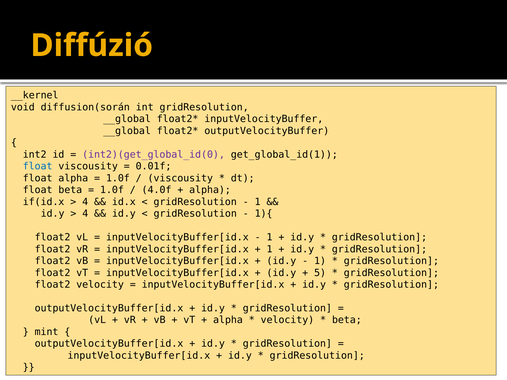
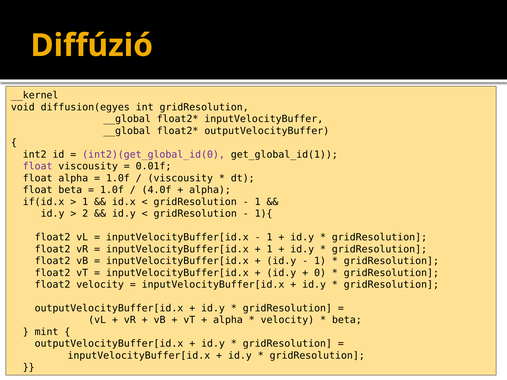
diffusion(során: diffusion(során -> diffusion(egyes (85, 107)
float colour: blue -> purple (38, 166)
4: 4 -> 1 (85, 202)
4: 4 -> 2 (85, 214)
5: 5 -> 0 (320, 273)
